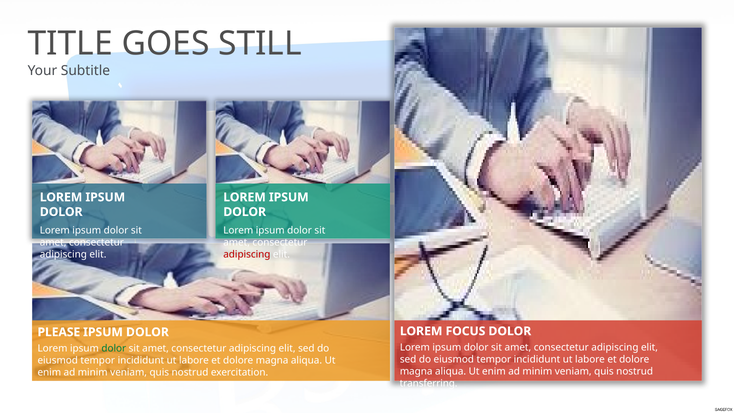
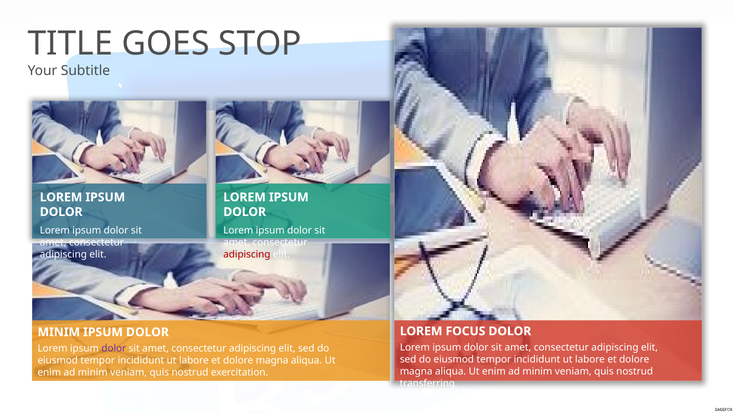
STILL: STILL -> STOP (260, 44)
PLEASE: PLEASE -> MINIM (59, 332)
dolor colour: green -> purple (114, 348)
